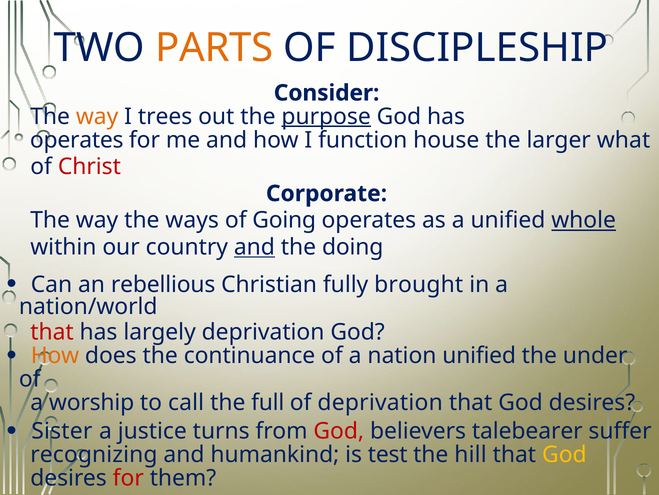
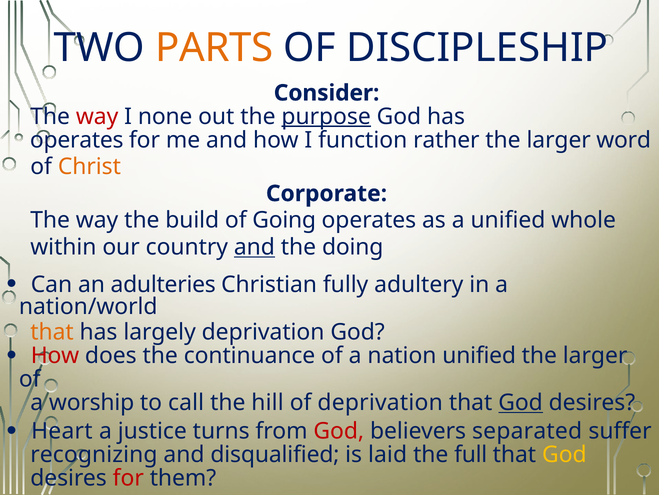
way colour: orange -> red (97, 116)
trees: trees -> none (165, 116)
house: house -> rather (446, 140)
what: what -> word (624, 140)
Christ colour: red -> orange (89, 167)
ways: ways -> build (192, 220)
whole underline: present -> none (584, 220)
rebellious: rebellious -> adulteries (163, 284)
brought: brought -> adultery (419, 284)
that colour: red -> orange (52, 332)
How colour: orange -> red (55, 355)
under: under -> larger (595, 355)
full: full -> hill (268, 402)
God underline: none -> present (521, 402)
Sister: Sister -> Heart (62, 431)
talebearer: talebearer -> separated (527, 431)
humankind: humankind -> disqualified (275, 454)
test: test -> laid (388, 454)
hill: hill -> full (471, 454)
